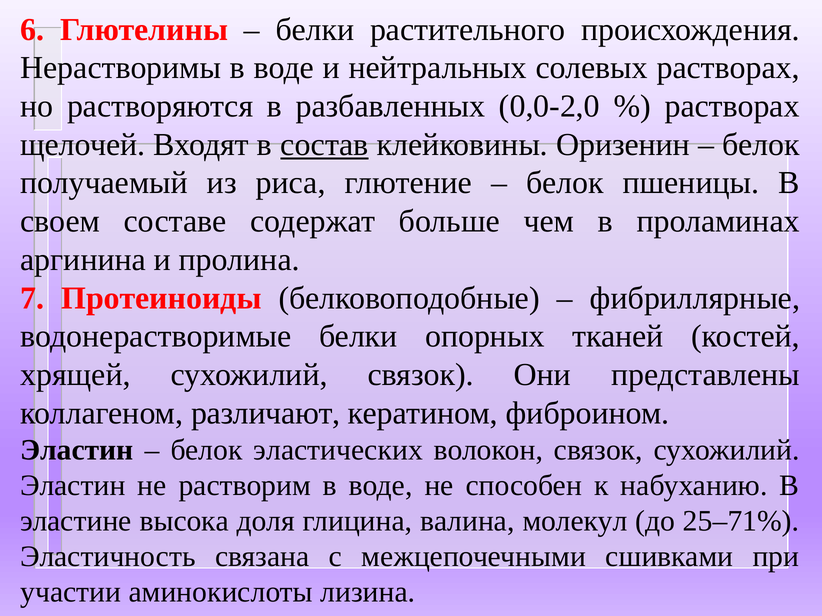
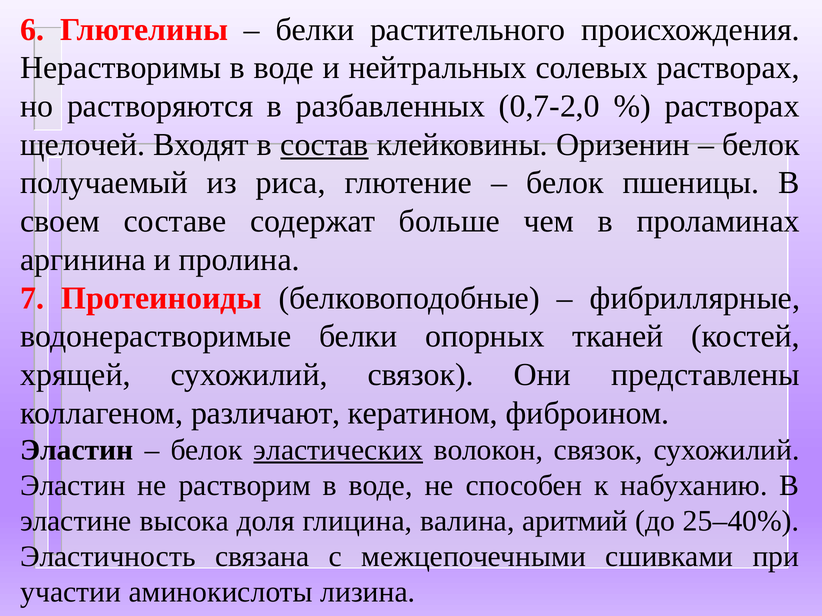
0,0-2,0: 0,0-2,0 -> 0,7-2,0 (549, 106)
эластических underline: none -> present (338, 450)
молекул: молекул -> аритмий (575, 521)
25–71%: 25–71% -> 25–40% (741, 521)
